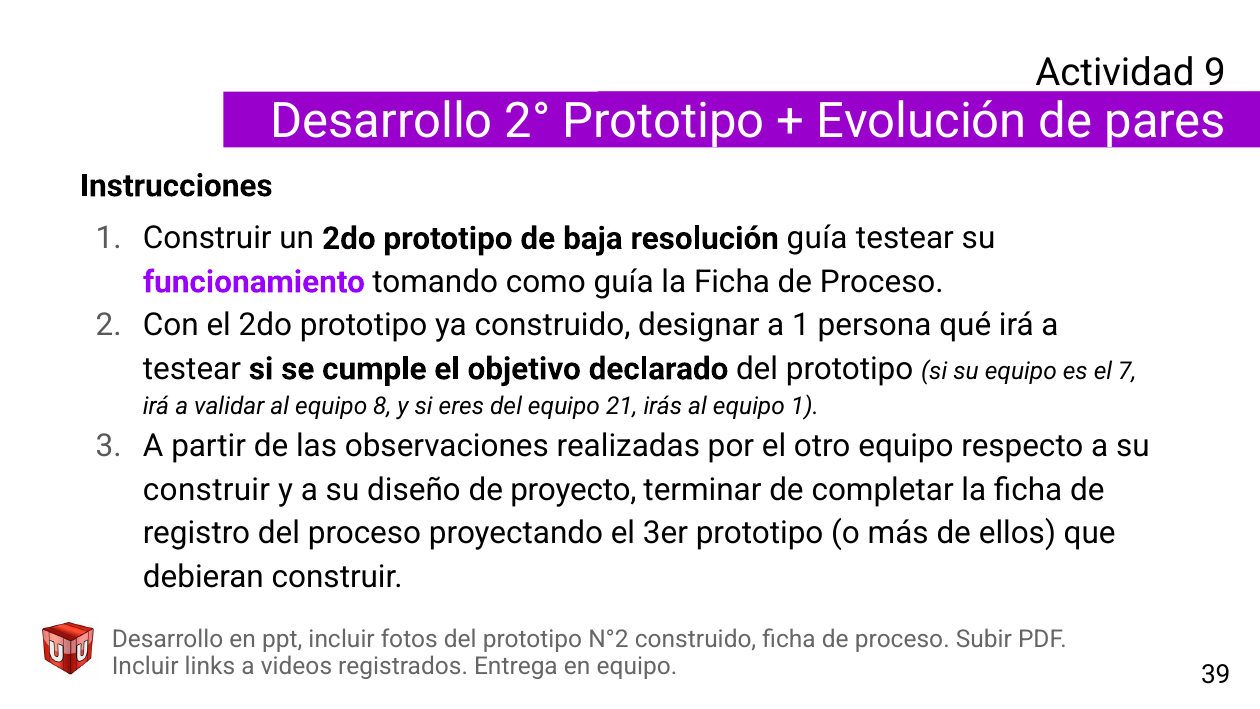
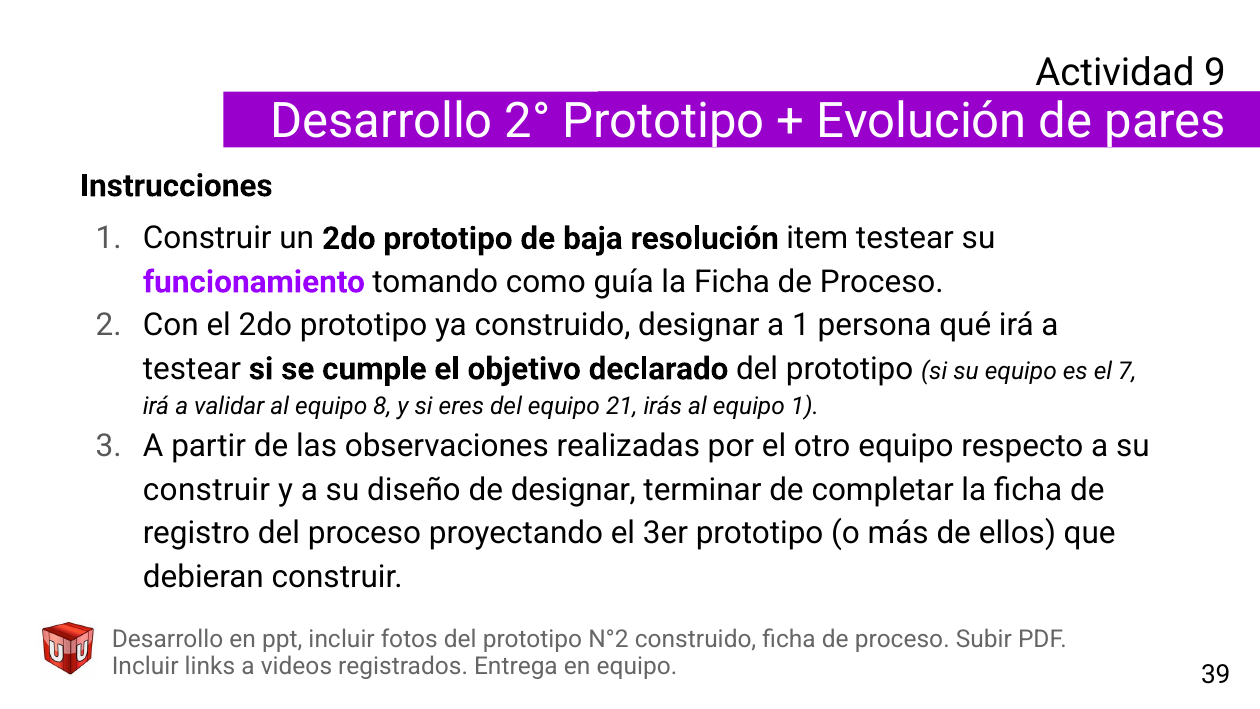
resolución guía: guía -> item (817, 238)
de proyecto: proyecto -> designar (573, 490)
